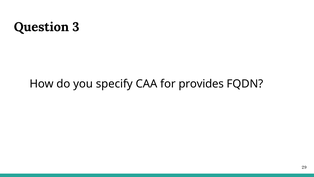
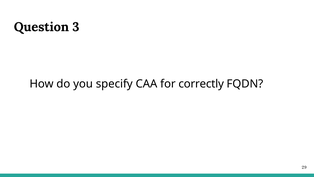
provides: provides -> correctly (201, 84)
